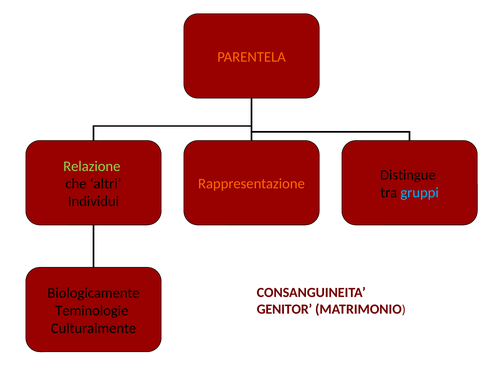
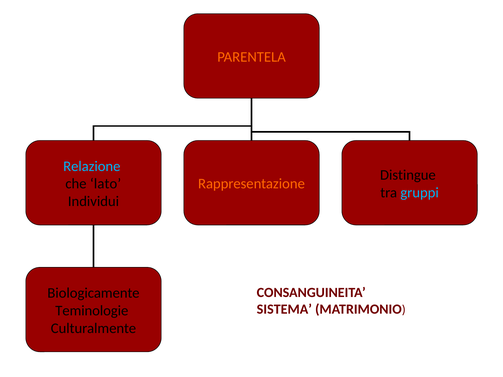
Relazione colour: light green -> light blue (92, 166)
altri: altri -> lato (106, 184)
GENITOR: GENITOR -> SISTEMA (284, 309)
